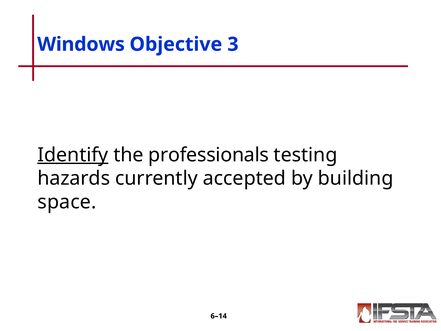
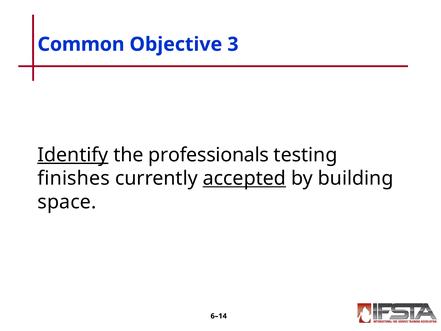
Windows: Windows -> Common (81, 44)
hazards: hazards -> finishes (74, 178)
accepted underline: none -> present (244, 178)
